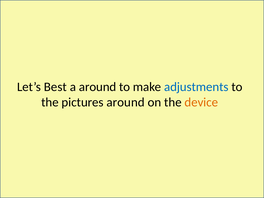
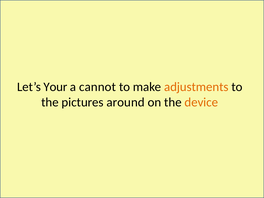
Best: Best -> Your (55, 87)
a around: around -> cannot (98, 87)
adjustments colour: blue -> orange (196, 87)
